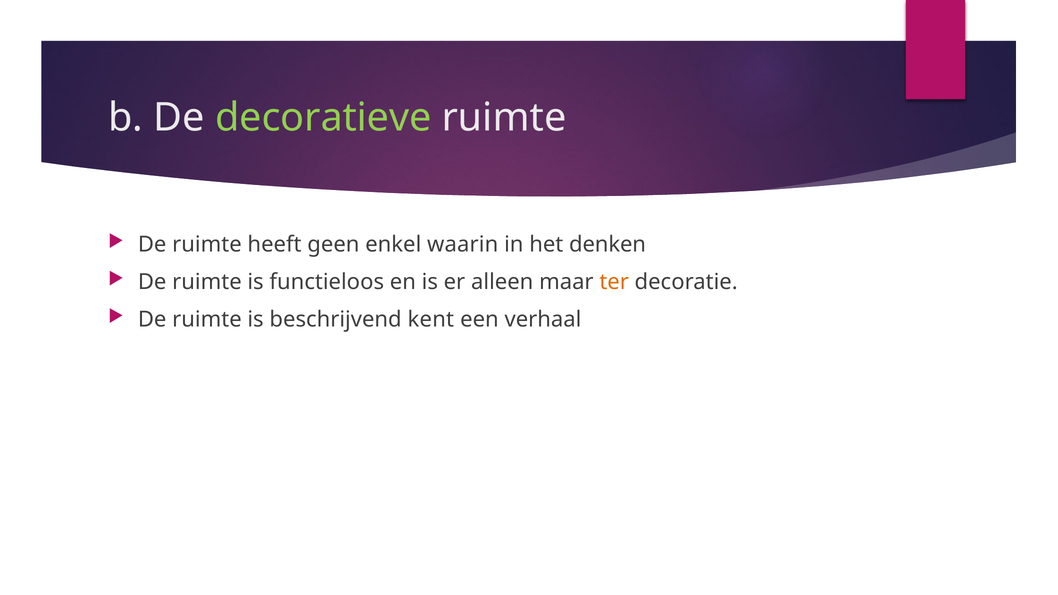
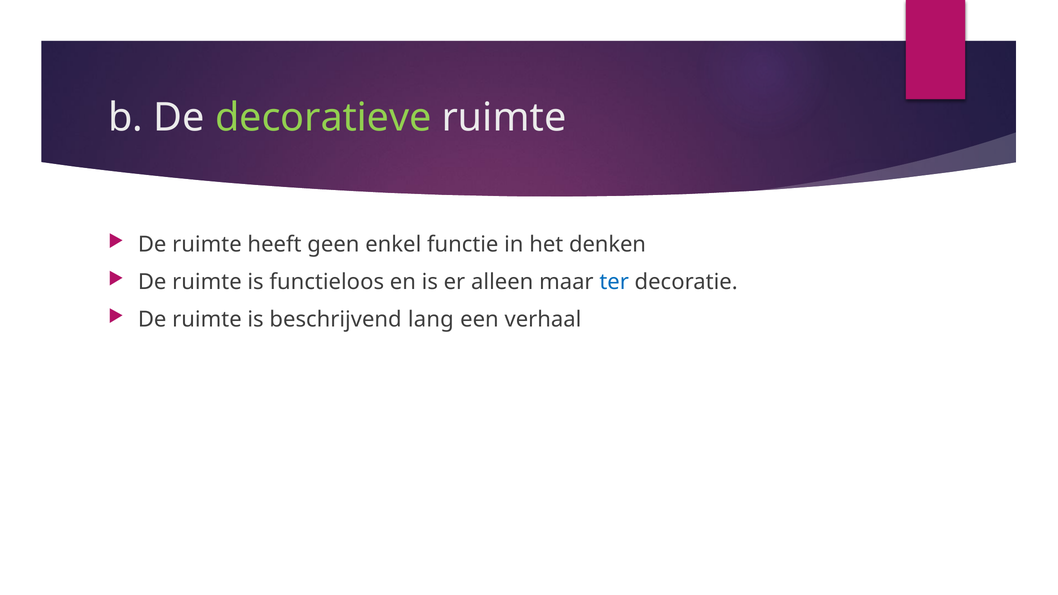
waarin: waarin -> functie (463, 245)
ter colour: orange -> blue (614, 282)
kent: kent -> lang (431, 320)
